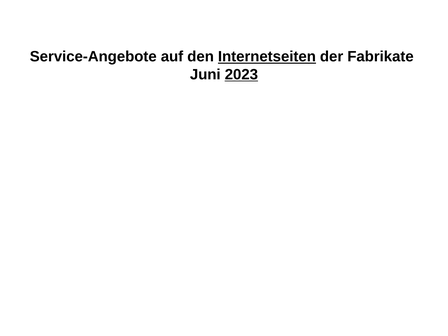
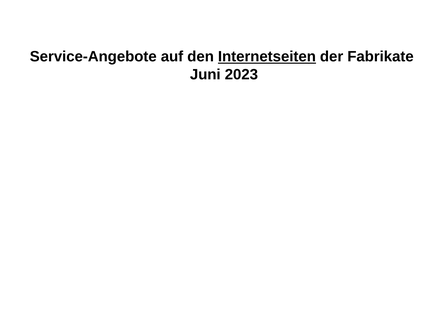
2023 underline: present -> none (241, 75)
